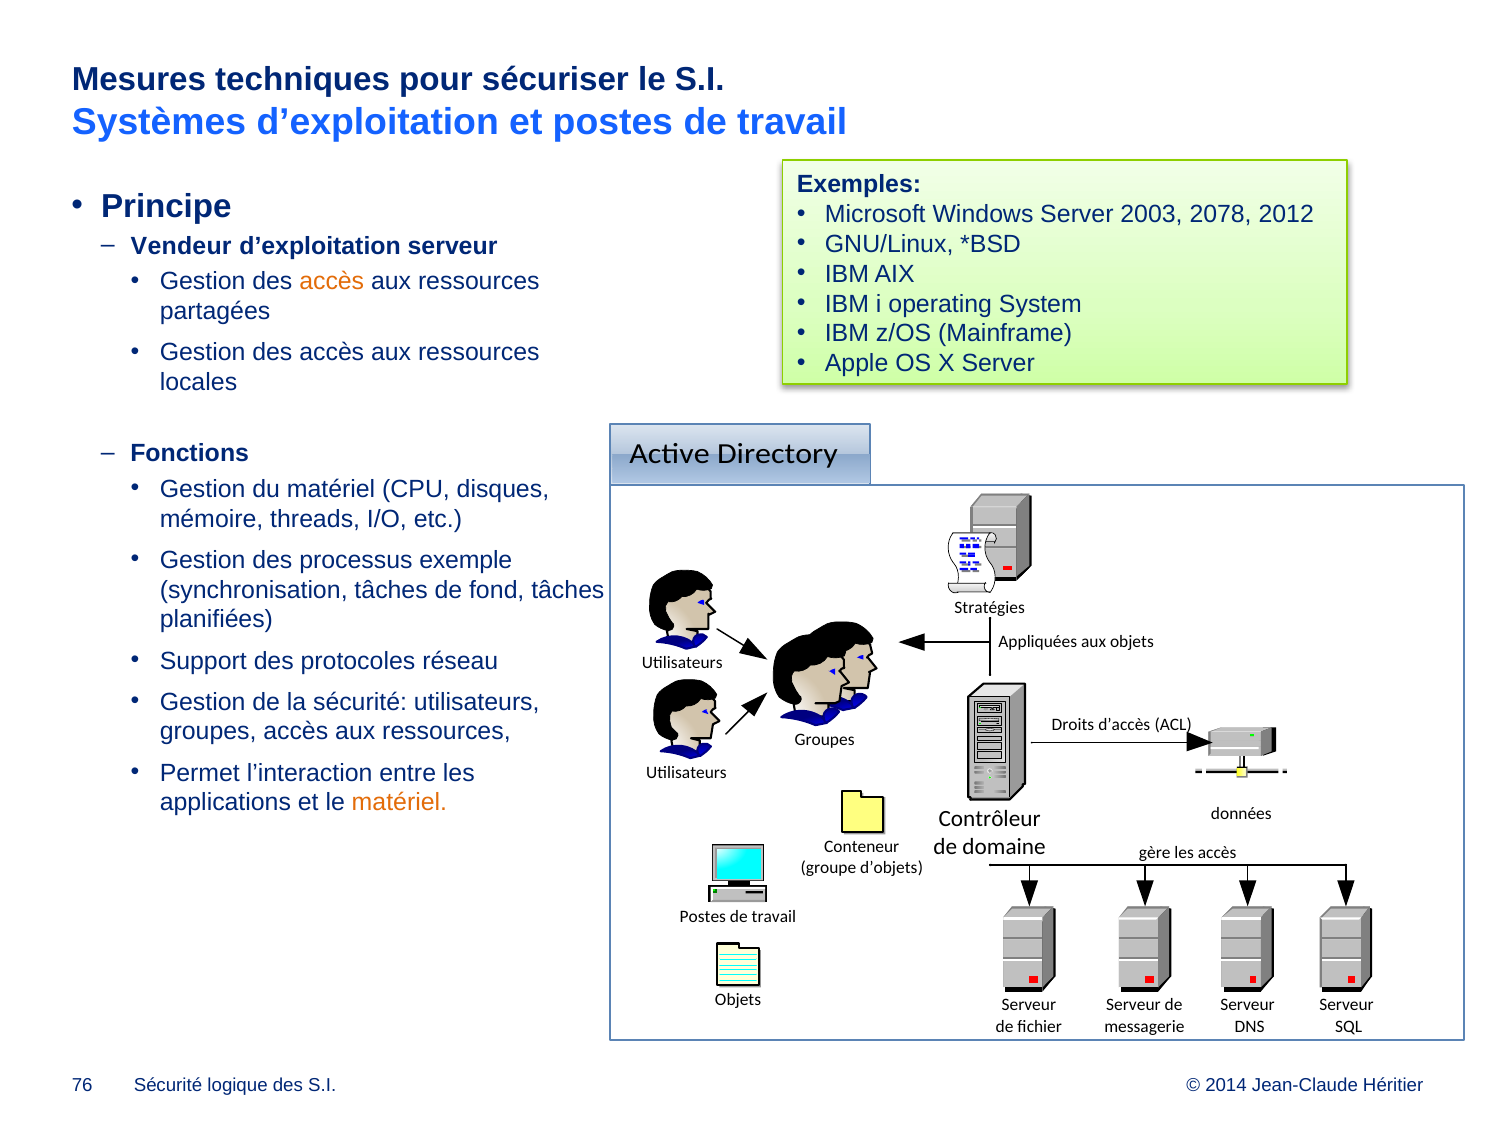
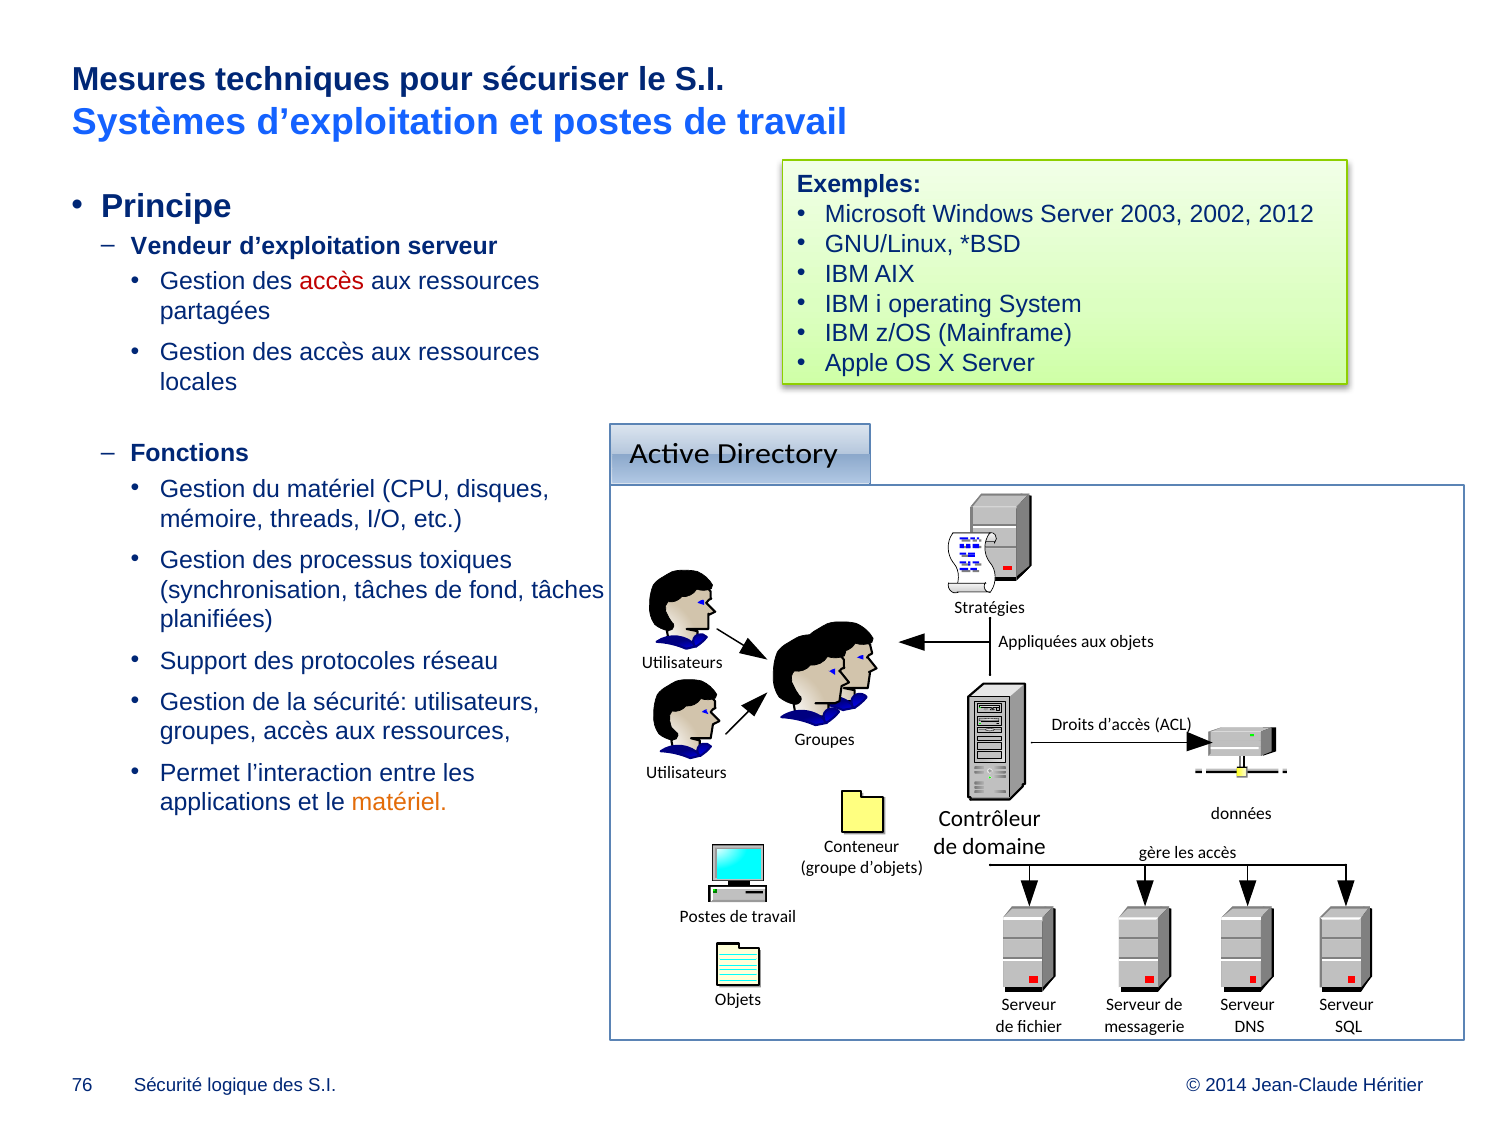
2078: 2078 -> 2002 (1221, 214)
accès colour: orange -> red (332, 281)
exemple: exemple -> toxiques (466, 560)
